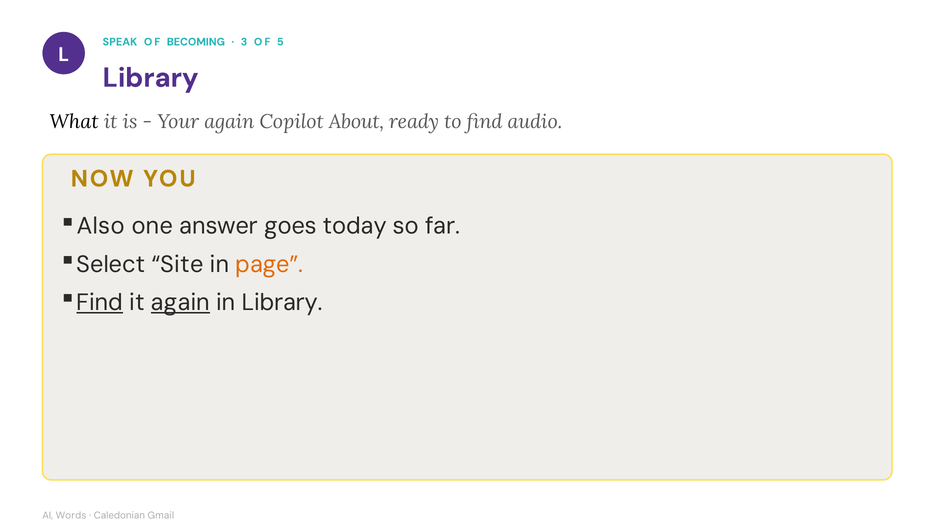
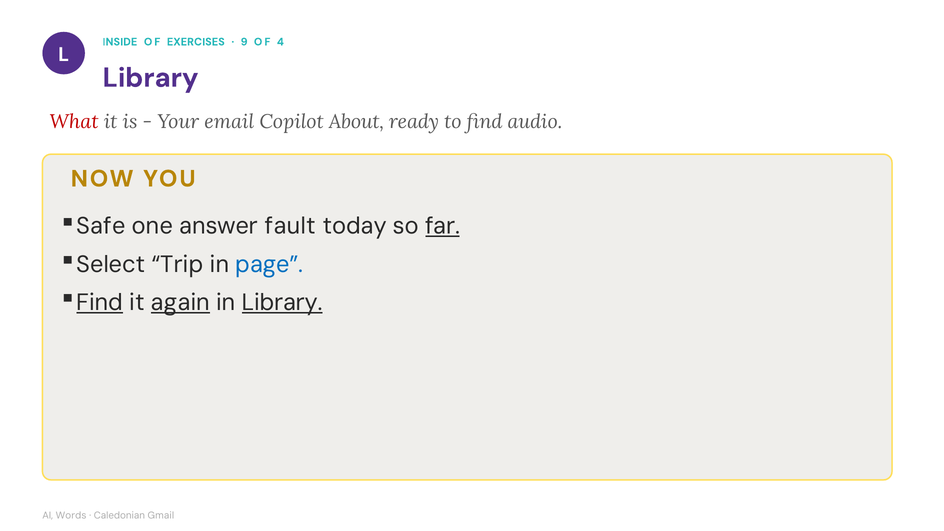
SPEAK: SPEAK -> INSIDE (120, 42)
BECOMING: BECOMING -> EXERCISES (196, 42)
3: 3 -> 9 (244, 42)
5: 5 -> 4 (280, 42)
What colour: black -> red (74, 122)
Your again: again -> email (229, 122)
Also: Also -> Safe (101, 226)
goes: goes -> fault (290, 226)
far underline: none -> present (443, 226)
Site: Site -> Trip (177, 264)
page colour: orange -> blue (269, 264)
Library underline: none -> present (282, 302)
